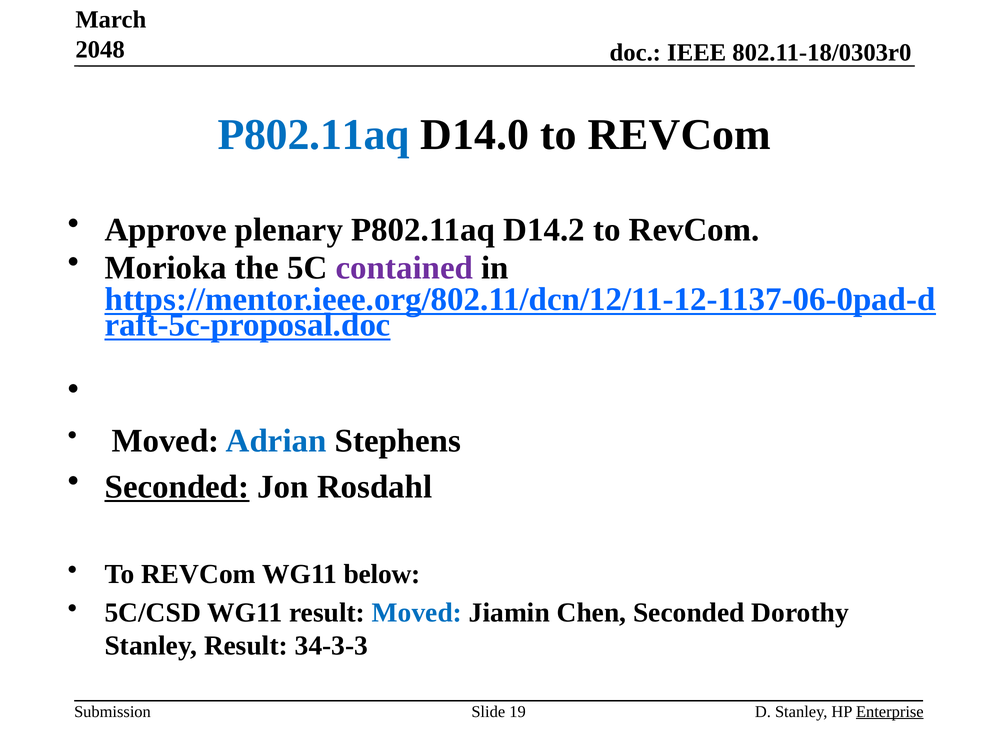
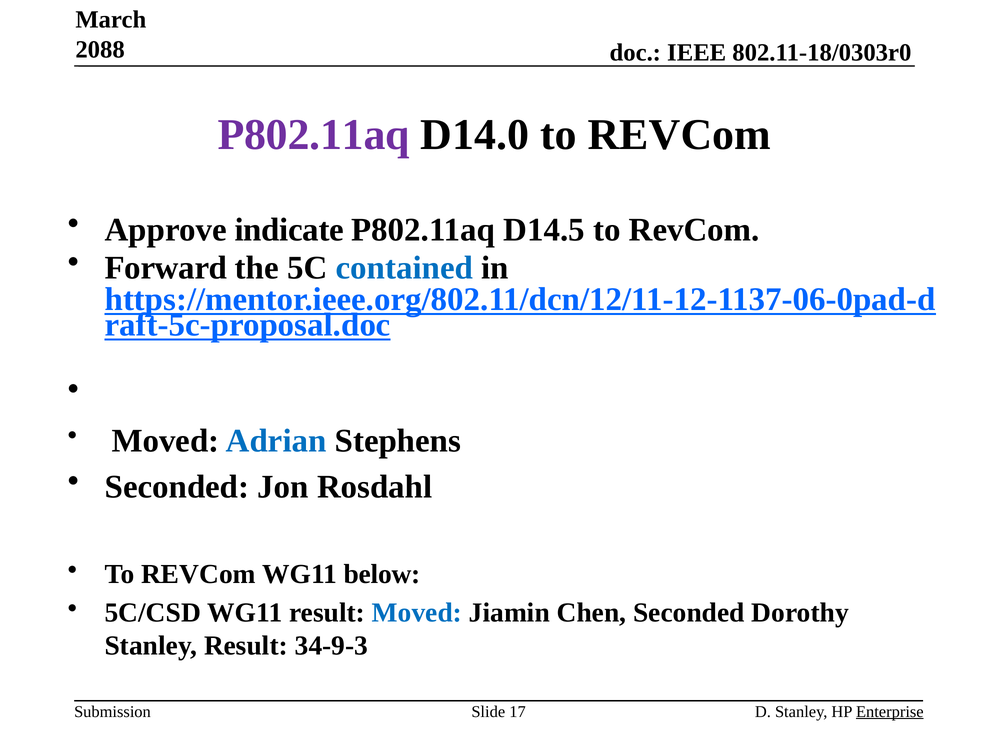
2048: 2048 -> 2088 (100, 49)
P802.11aq colour: blue -> purple (314, 135)
plenary: plenary -> indicate (289, 230)
D14.2: D14.2 -> D14.5 (544, 230)
Morioka: Morioka -> Forward (166, 268)
contained colour: purple -> blue (404, 268)
Seconded underline: present -> none (177, 487)
34-3-3: 34-3-3 -> 34-9-3 (331, 646)
19: 19 -> 17 (518, 711)
